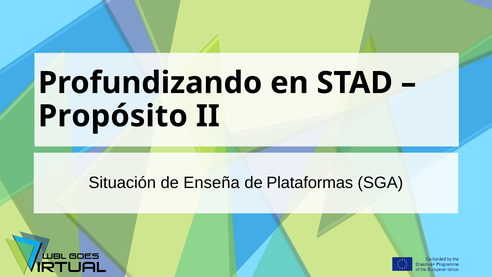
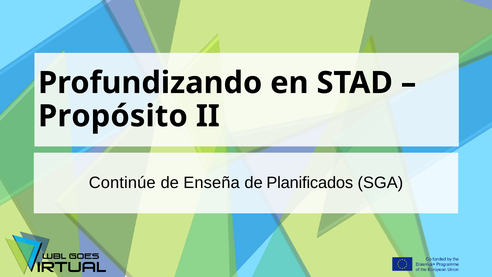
Situación: Situación -> Continúe (122, 183)
Plataformas: Plataformas -> Planificados (310, 183)
